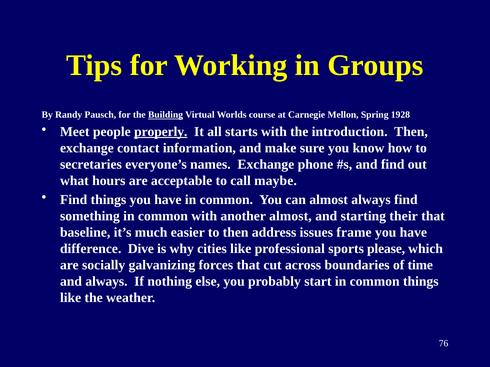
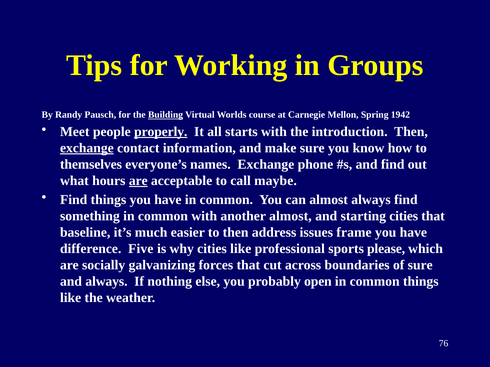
1928: 1928 -> 1942 (400, 115)
exchange underline: none -> present (87, 148)
secretaries: secretaries -> themselves (91, 165)
are underline: none -> present (138, 181)
starting their: their -> cities (404, 216)
Dive: Dive -> Five (141, 249)
of time: time -> sure (420, 265)
start: start -> open (318, 282)
